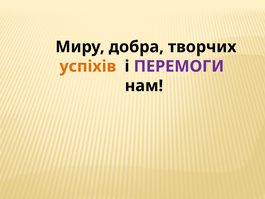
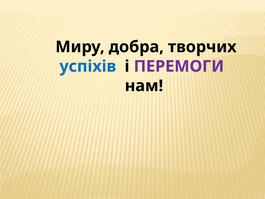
успіхів colour: orange -> blue (88, 66)
